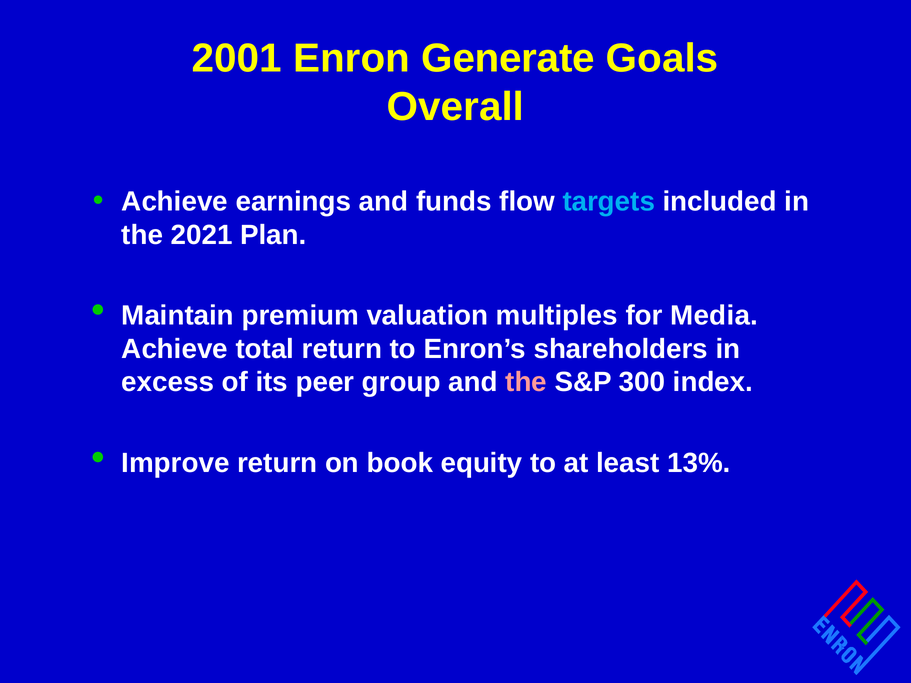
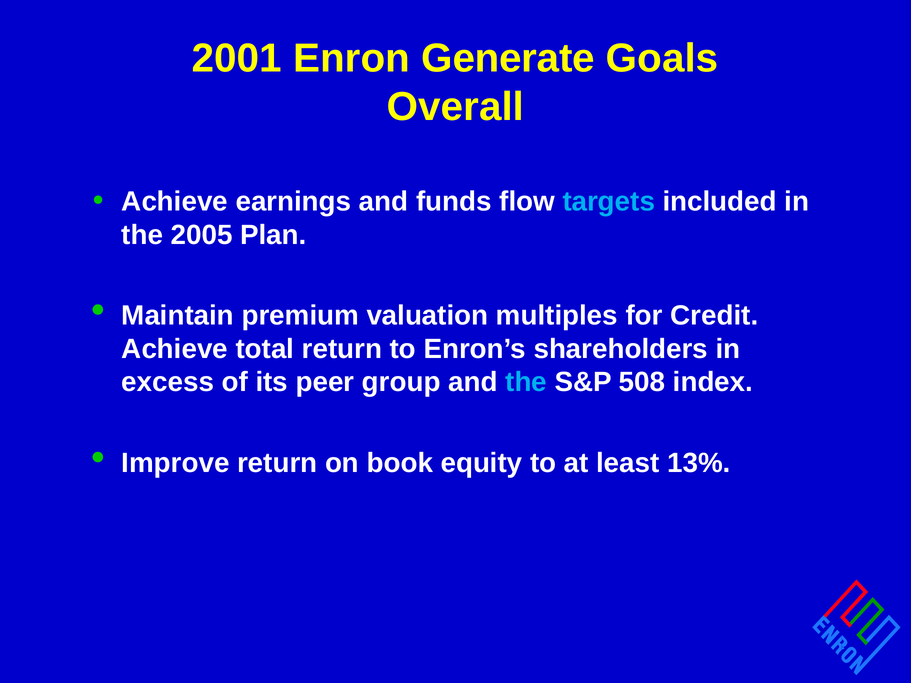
2021: 2021 -> 2005 (202, 235)
Media: Media -> Credit (714, 316)
the colour: pink -> light blue (526, 382)
300: 300 -> 508 (642, 382)
